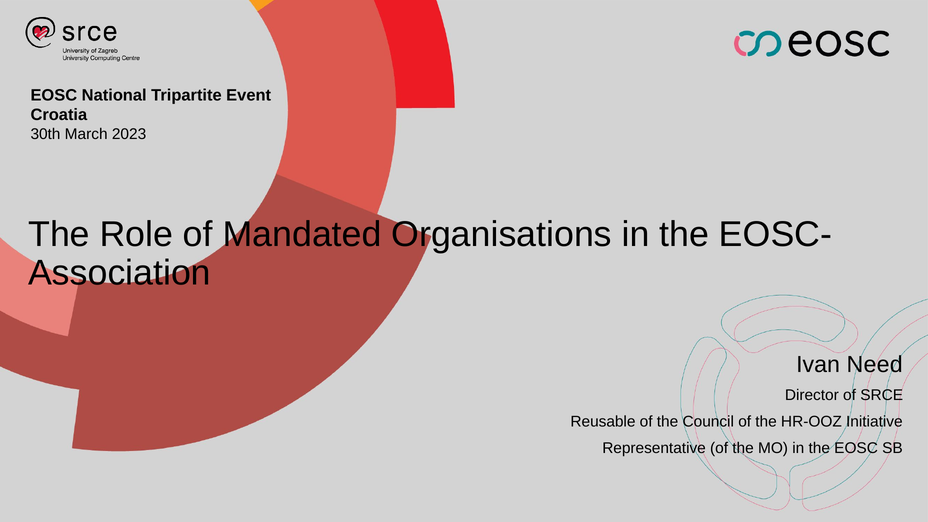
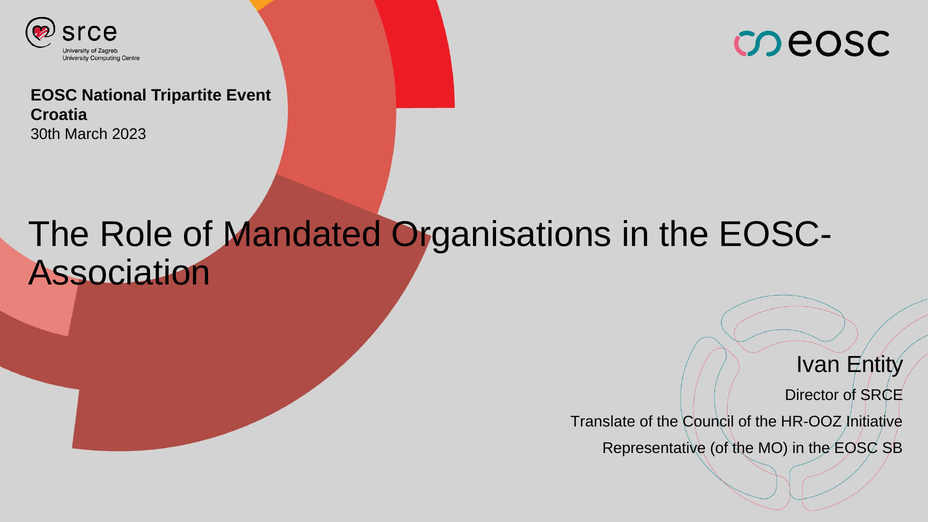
Need: Need -> Entity (875, 365)
Reusable: Reusable -> Translate (603, 422)
